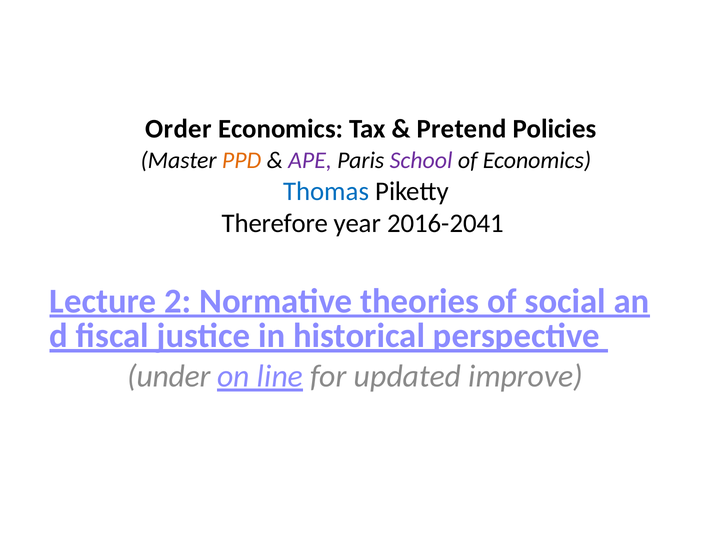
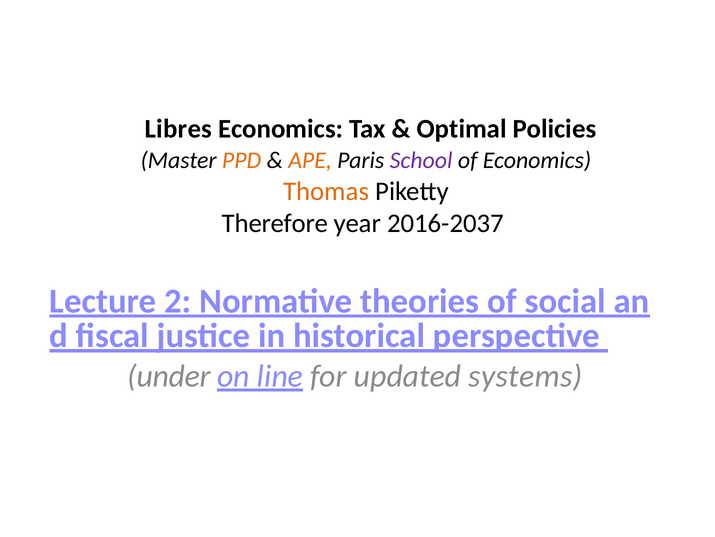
Order: Order -> Libres (178, 129)
Pretend: Pretend -> Optimal (462, 129)
APE colour: purple -> orange (310, 160)
Thomas colour: blue -> orange (326, 191)
2016-2041: 2016-2041 -> 2016-2037 (446, 223)
improve: improve -> systems (525, 376)
